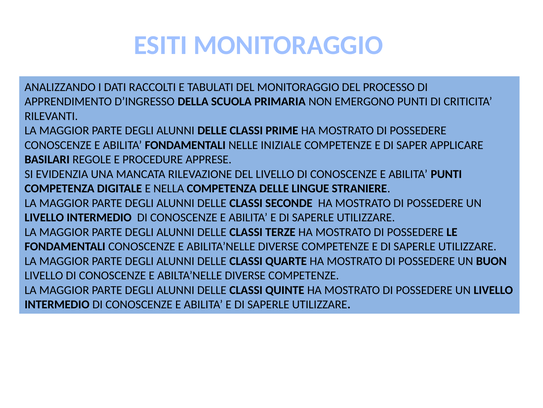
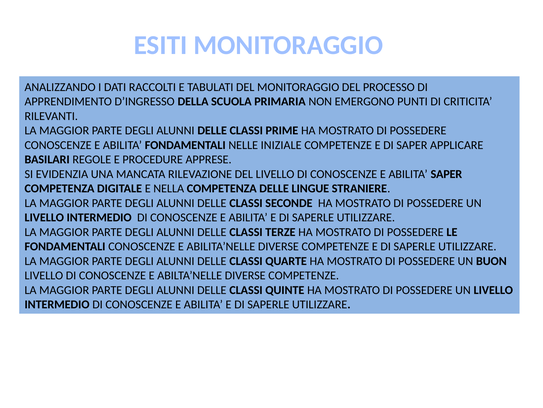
ABILITA PUNTI: PUNTI -> SAPER (446, 174)
